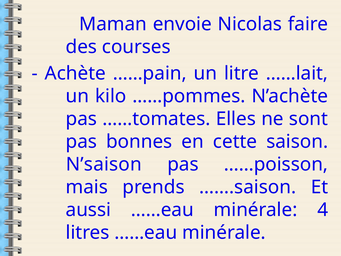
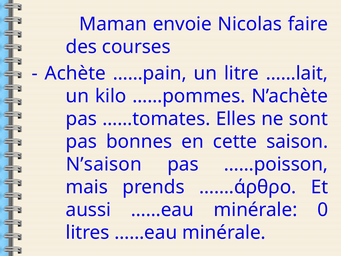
…….saison: …….saison -> …….άρθρο (248, 187)
4: 4 -> 0 (323, 210)
